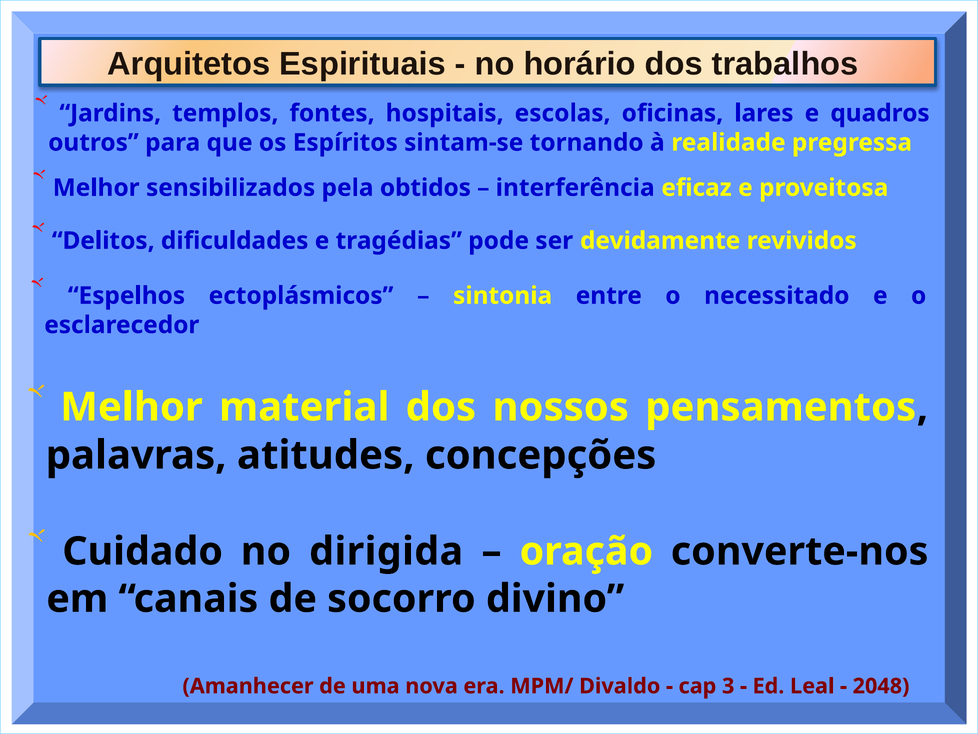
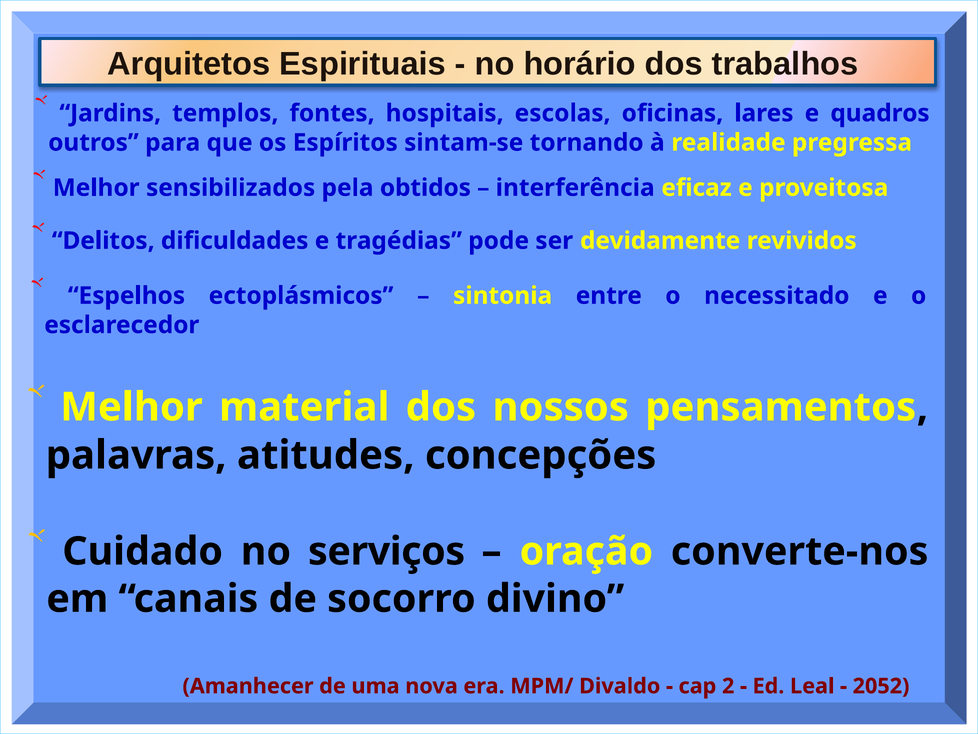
dirigida: dirigida -> serviços (387, 551)
3: 3 -> 2 (728, 686)
2048: 2048 -> 2052 (881, 686)
